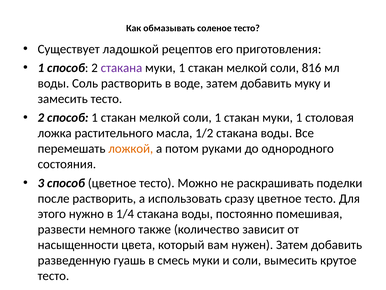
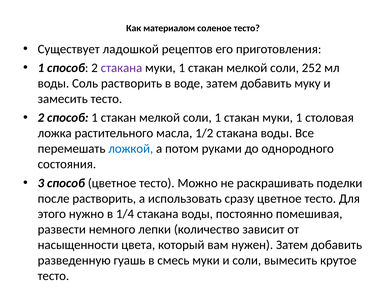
обмазывать: обмазывать -> материалом (169, 28)
816: 816 -> 252 (312, 68)
ложкой colour: orange -> blue (131, 148)
также: также -> лепки (155, 229)
